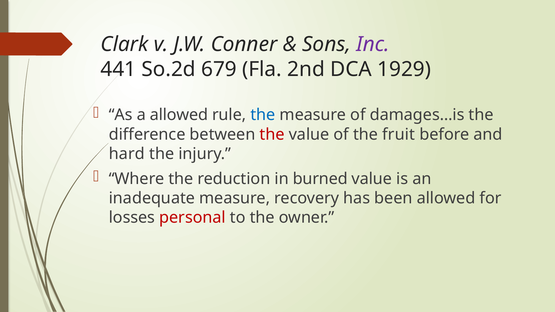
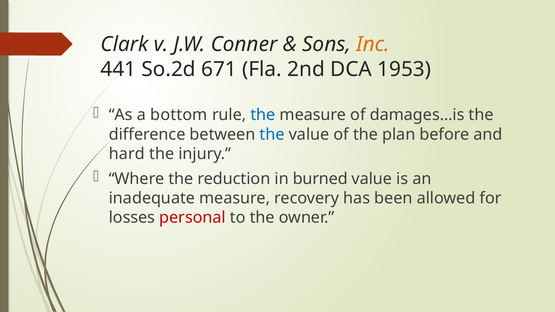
Inc colour: purple -> orange (373, 44)
679: 679 -> 671 (219, 69)
1929: 1929 -> 1953 (404, 69)
a allowed: allowed -> bottom (179, 115)
the colour: red -> blue (272, 134)
fruit: fruit -> plan (399, 134)
